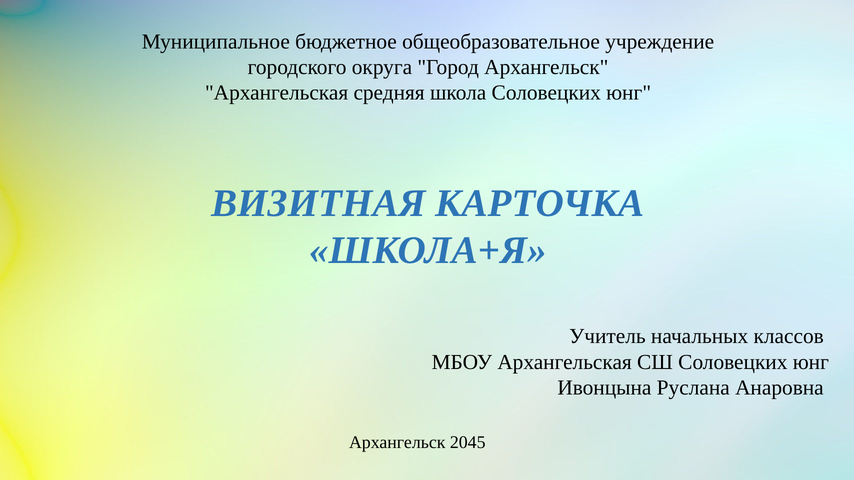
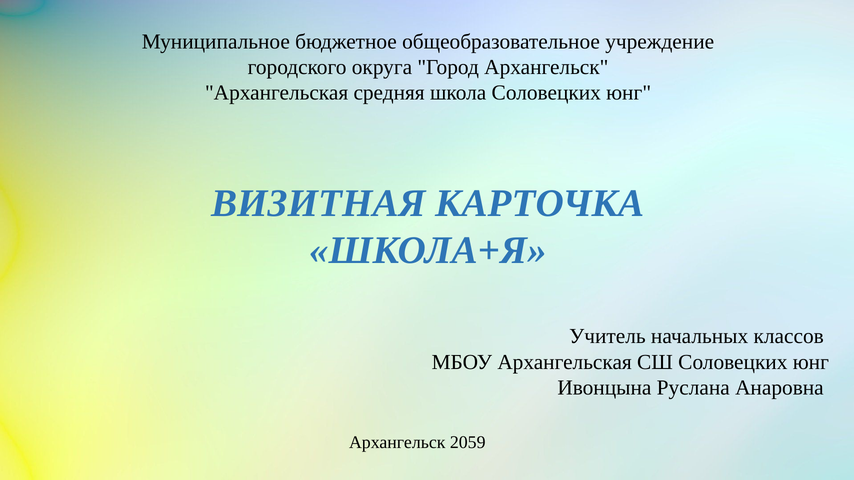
2045: 2045 -> 2059 (468, 443)
